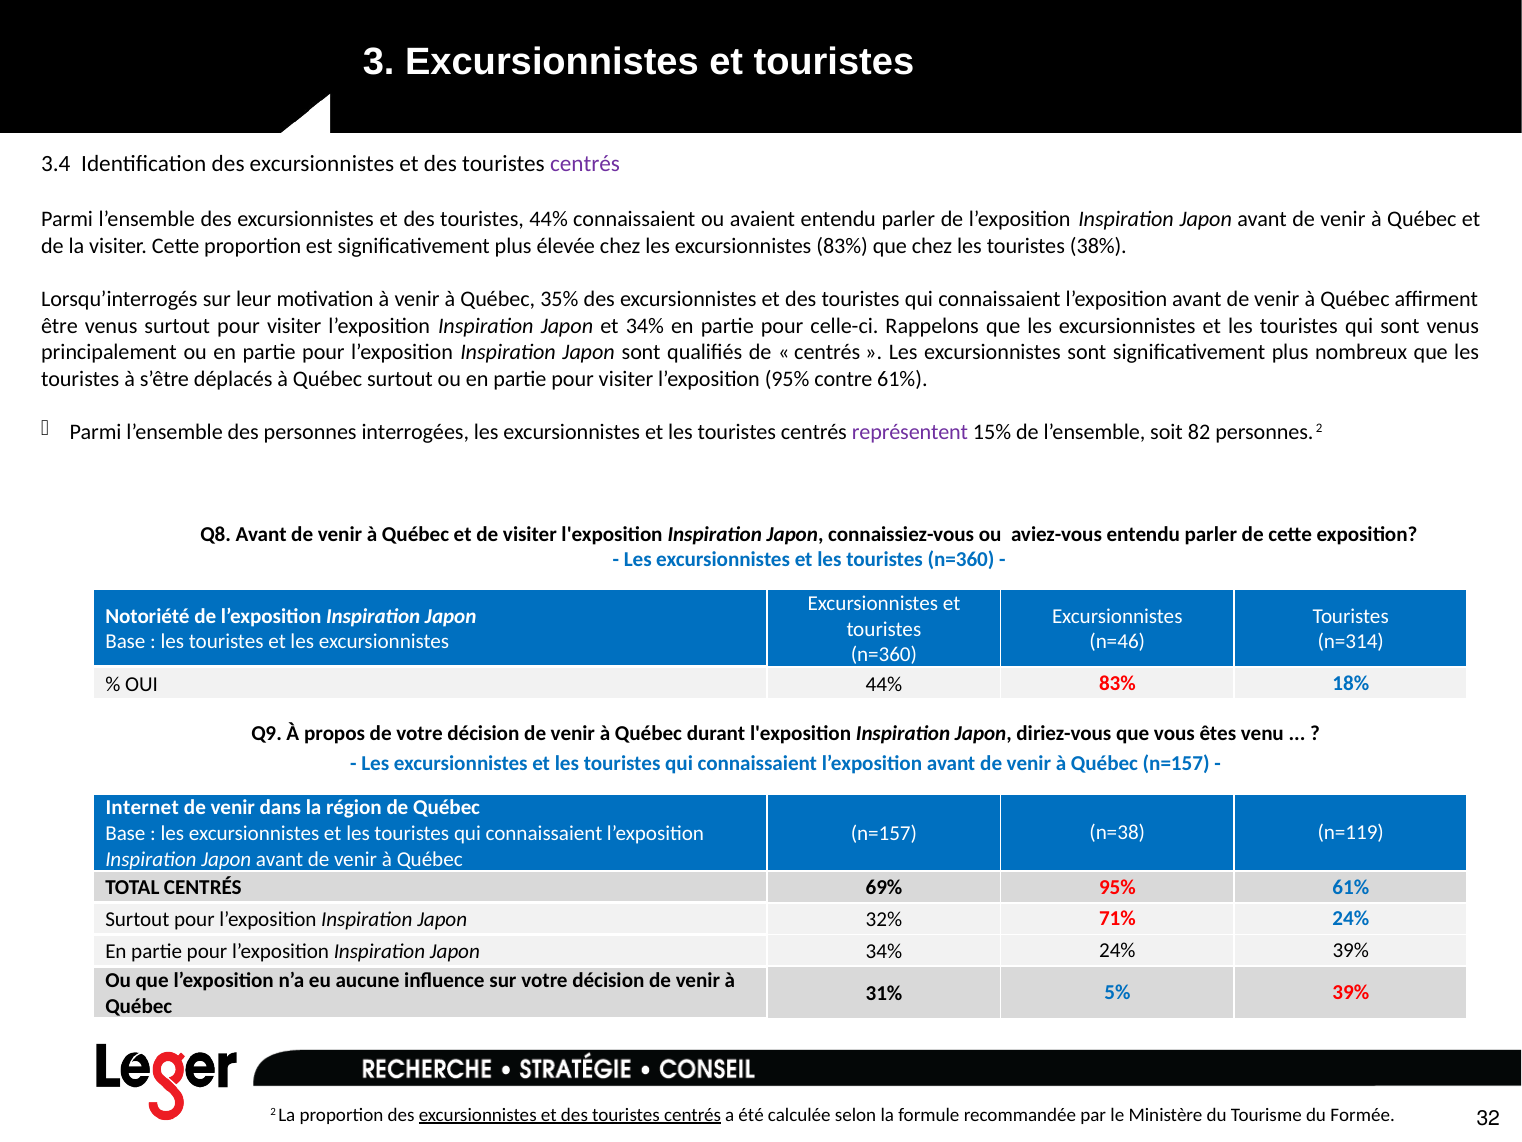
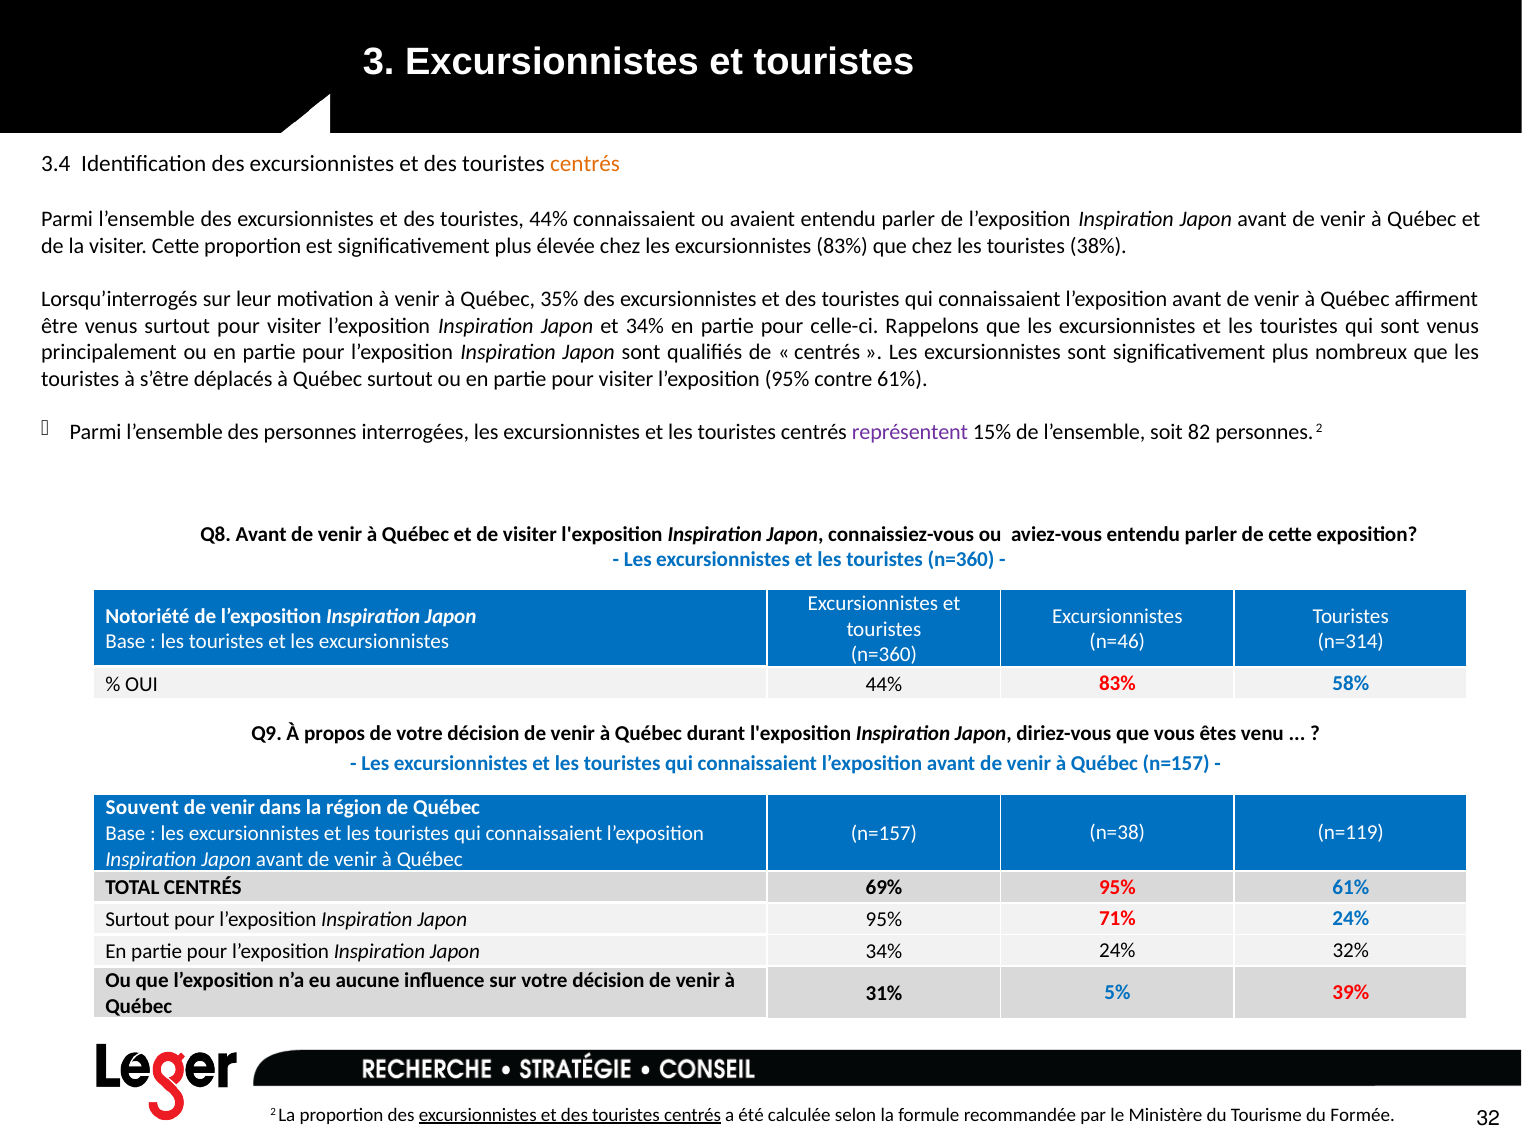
centrés colour: purple -> orange (585, 164)
18%: 18% -> 58% (1351, 683)
Internet: Internet -> Souvent (142, 807)
Japon 32%: 32% -> 95% (884, 919)
24% 39%: 39% -> 32% (1351, 950)
